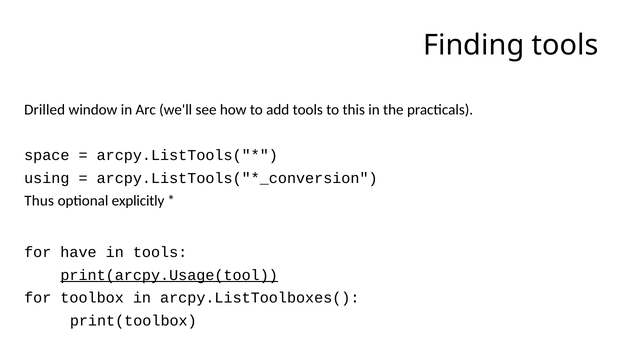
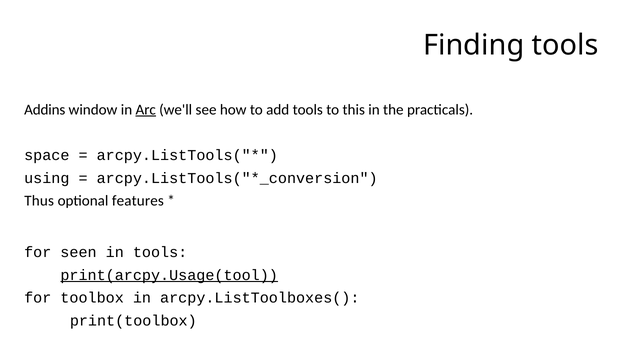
Drilled: Drilled -> Addins (45, 110)
Arc underline: none -> present (146, 110)
explicitly: explicitly -> features (138, 201)
have: have -> seen (79, 253)
